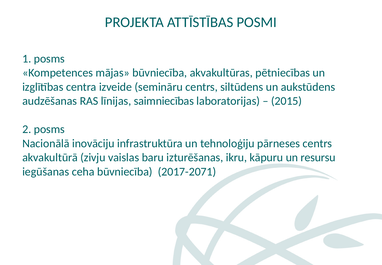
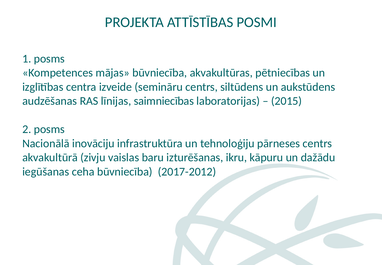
resursu: resursu -> dažādu (318, 157)
2017-2071: 2017-2071 -> 2017-2012 (187, 171)
